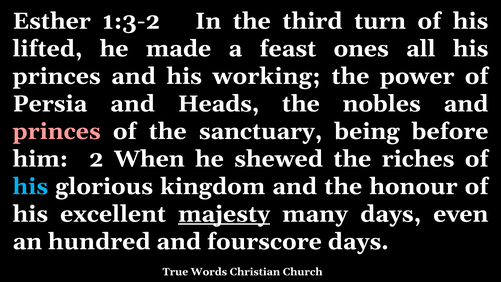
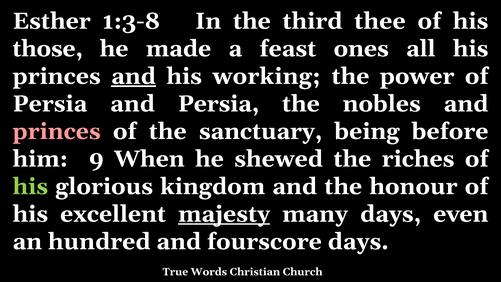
1:3-2: 1:3-2 -> 1:3-8 (131, 21)
turn: turn -> thee (380, 21)
lifted: lifted -> those (48, 49)
and underline: none -> present (134, 76)
and Heads: Heads -> Persia (219, 104)
2: 2 -> 9 (96, 159)
his colour: light blue -> light green (30, 186)
